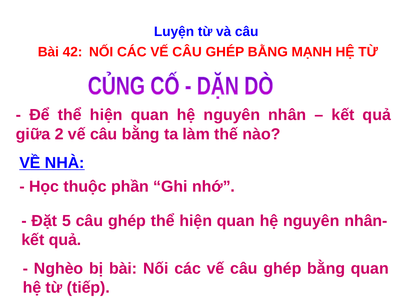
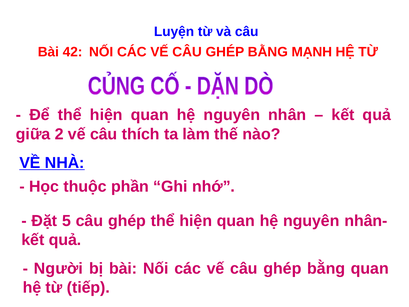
câu bằng: bằng -> thích (141, 134)
Nghèo: Nghèo -> Người (58, 268)
